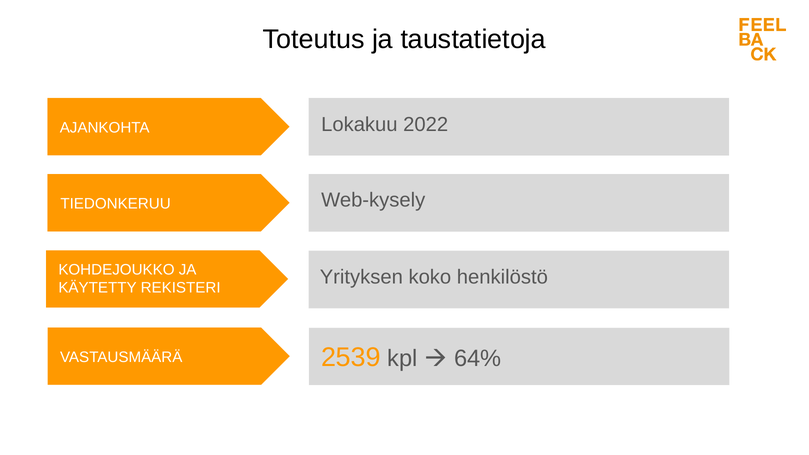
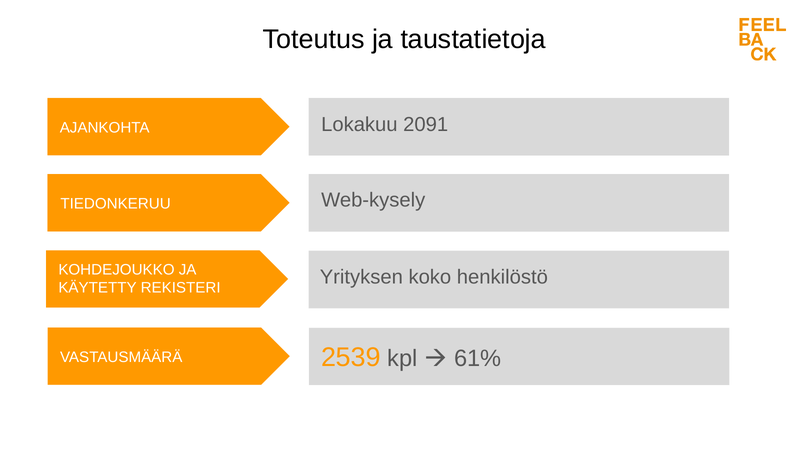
2022: 2022 -> 2091 (426, 125)
64%: 64% -> 61% (478, 358)
